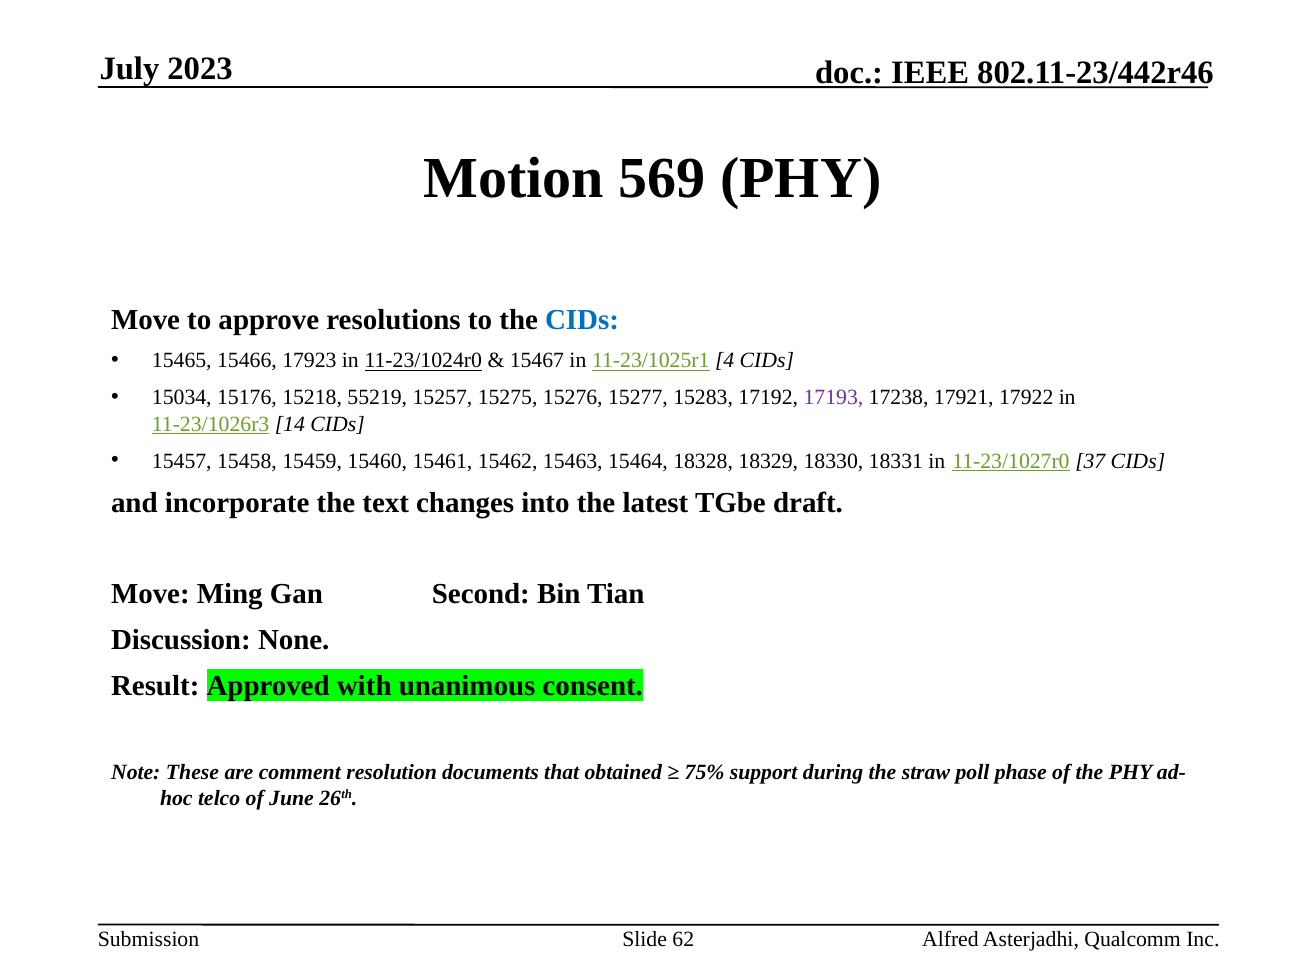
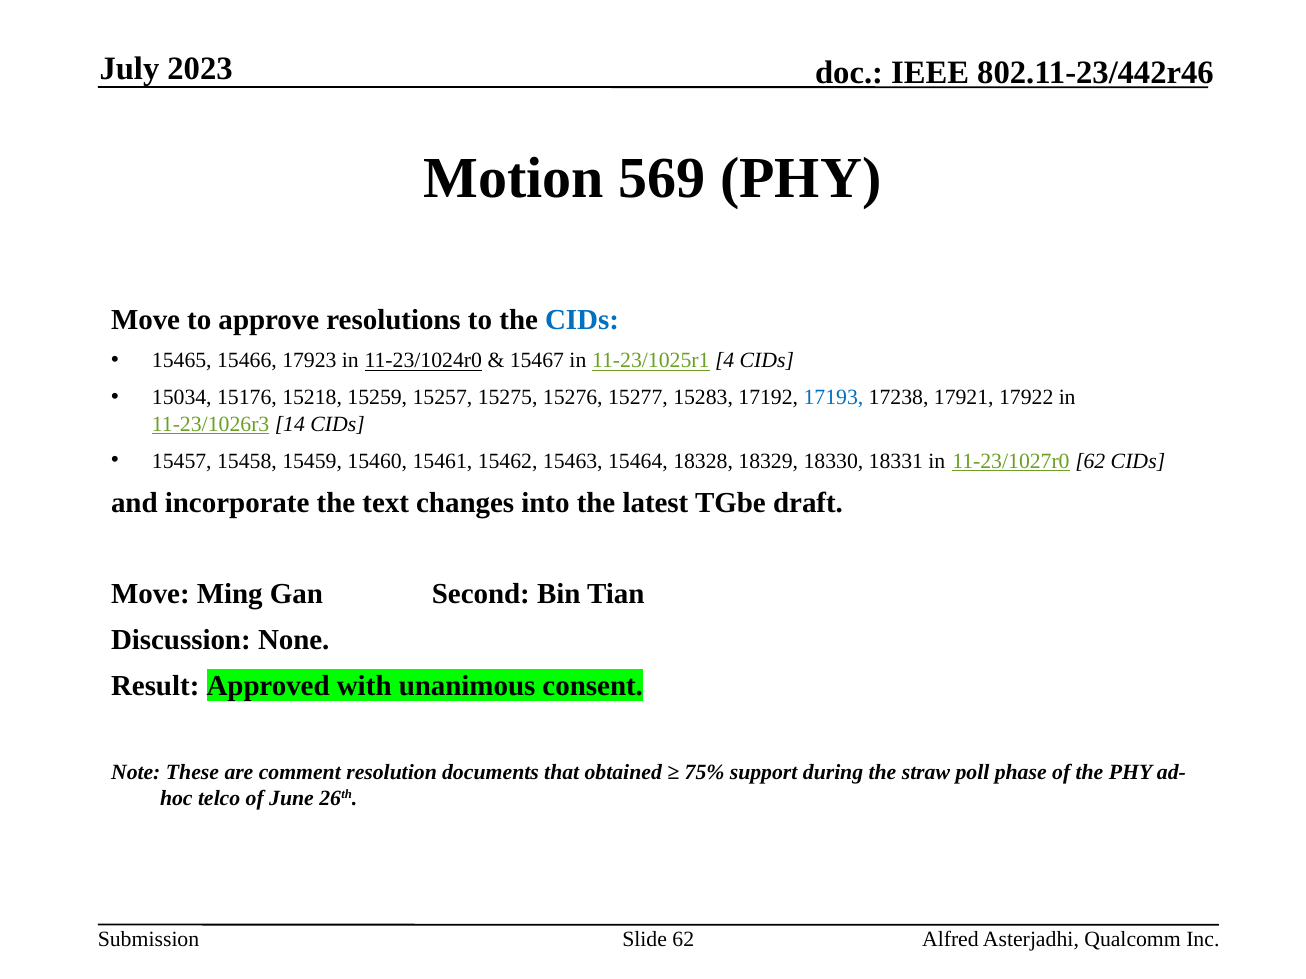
55219: 55219 -> 15259 (377, 398)
17193 colour: purple -> blue (833, 398)
11-23/1027r0 37: 37 -> 62 (1090, 461)
